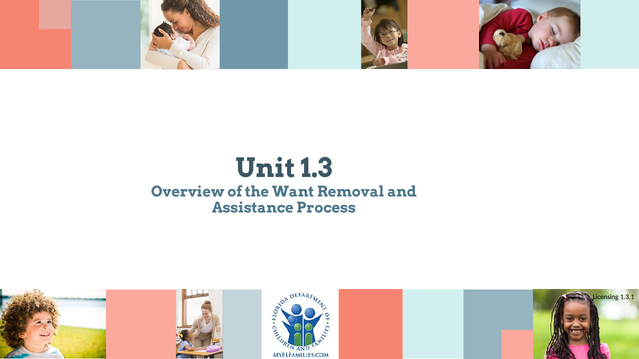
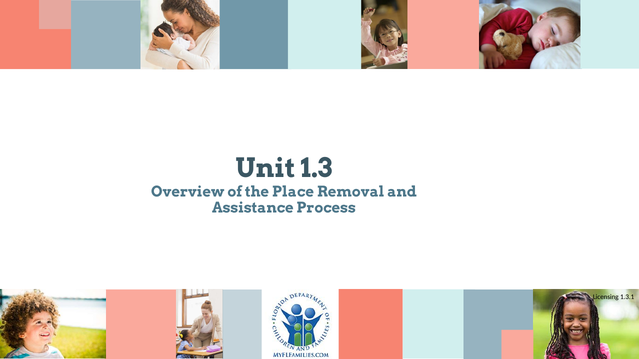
Want: Want -> Place (293, 192)
